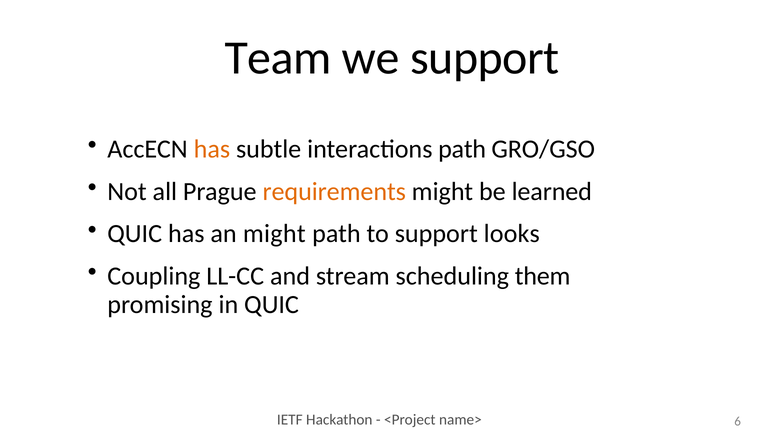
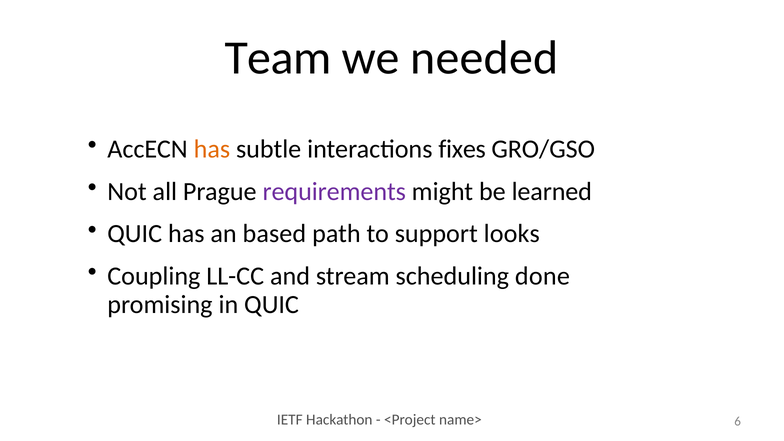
we support: support -> needed (484, 58)
interactions path: path -> fixes (462, 149)
requirements colour: orange -> purple (334, 191)
an might: might -> based (274, 234)
them: them -> done (542, 276)
